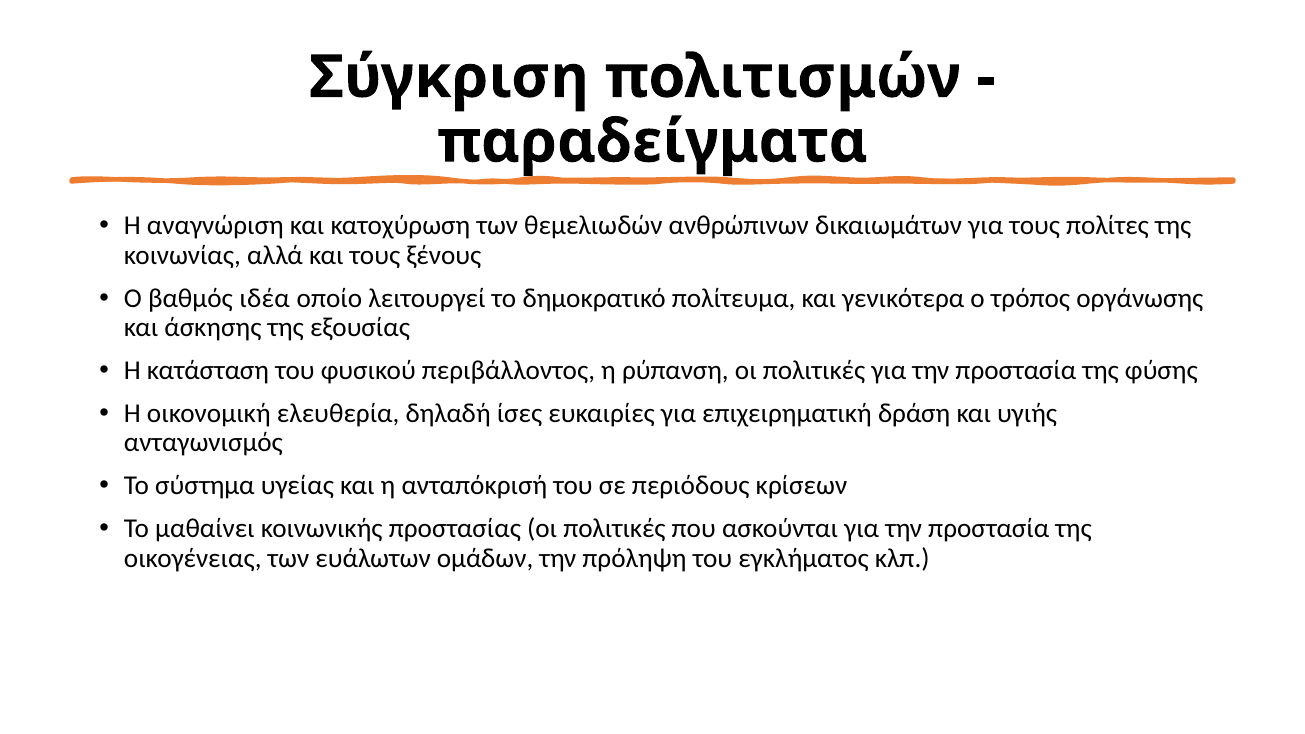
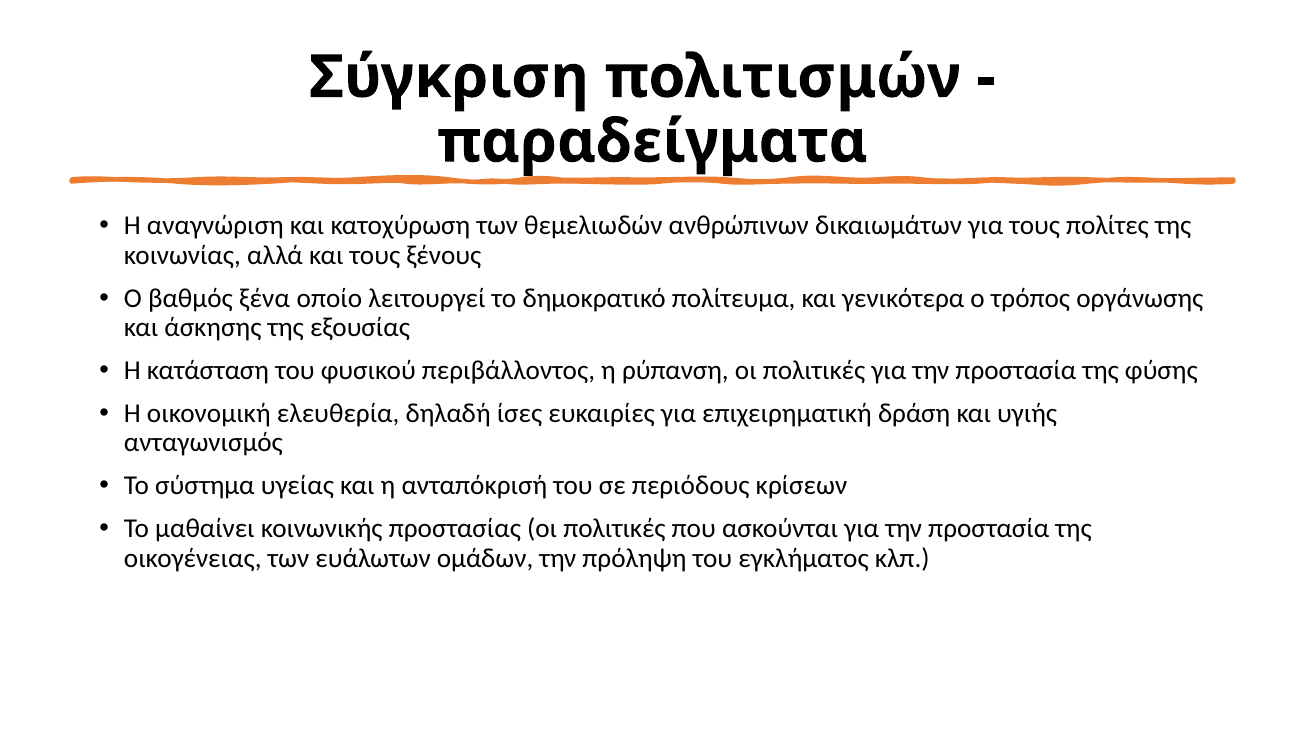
ιδέα: ιδέα -> ξένα (265, 298)
